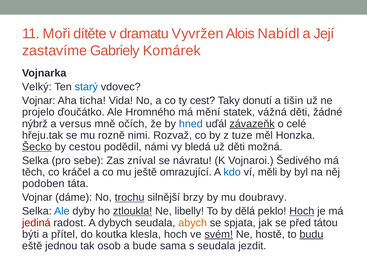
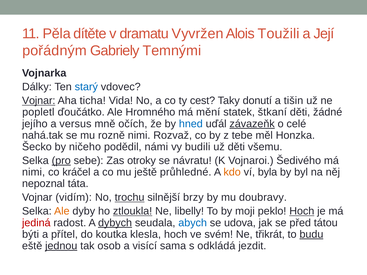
Moři: Moři -> Pěla (57, 34)
Nabídl: Nabídl -> Toužili (279, 34)
zastavíme: zastavíme -> pořádným (55, 51)
Komárek: Komárek -> Temnými (172, 51)
Velký: Velký -> Dálky (37, 87)
Vojnar underline: none -> present (39, 101)
projelo: projelo -> popletl (38, 112)
vážná: vážná -> štkaní (272, 112)
nýbrž: nýbrž -> jejího (35, 124)
hřeju.tak: hřeju.tak -> nahá.tak (43, 135)
tuze: tuze -> tebe (242, 135)
Šecko underline: present -> none (37, 147)
cestou: cestou -> ničeho (85, 147)
bledá: bledá -> budili (198, 147)
možná: možná -> všemu (265, 147)
pro underline: none -> present (61, 161)
zníval: zníval -> otroky (142, 161)
těch: těch -> nimi (34, 172)
omrazující: omrazující -> průhledné (186, 172)
kdo colour: blue -> orange (232, 172)
měli: měli -> byla (268, 172)
podoben: podoben -> nepoznal (43, 184)
dáme: dáme -> vidím (74, 198)
Ale colour: blue -> orange (62, 211)
dělá: dělá -> moji (245, 211)
dybych underline: none -> present (115, 223)
abych colour: orange -> blue (193, 223)
spjata: spjata -> udova (240, 223)
svém underline: present -> none (219, 234)
hostě: hostě -> třikrát (270, 234)
jednou underline: none -> present (61, 246)
bude: bude -> visící (145, 246)
s seudala: seudala -> odkládá (216, 246)
